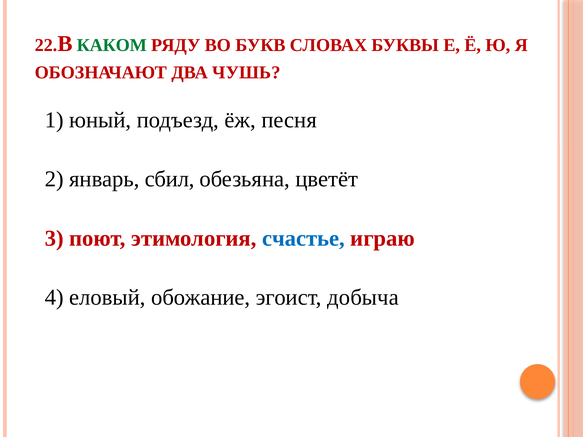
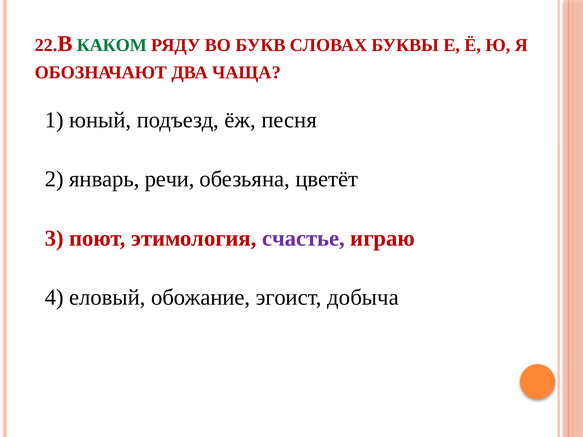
ЧУШЬ: ЧУШЬ -> ЧАЩА (246, 72)
сбил: сбил -> речи (170, 179)
счастье colour: blue -> purple (303, 238)
